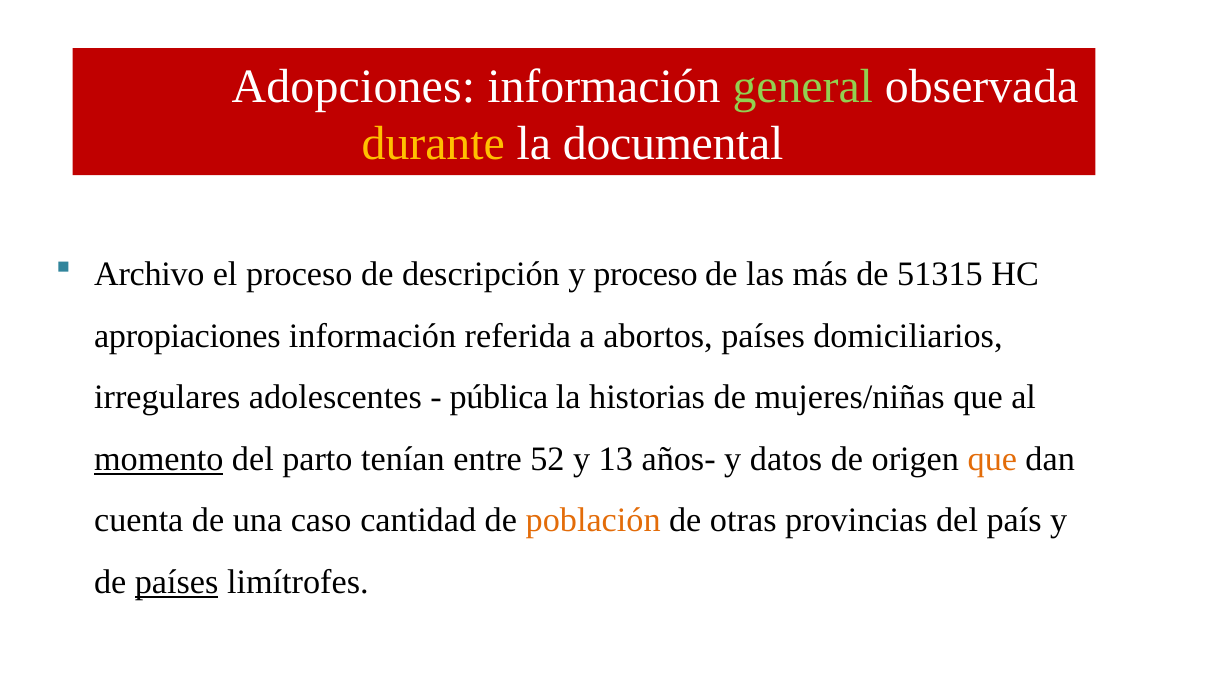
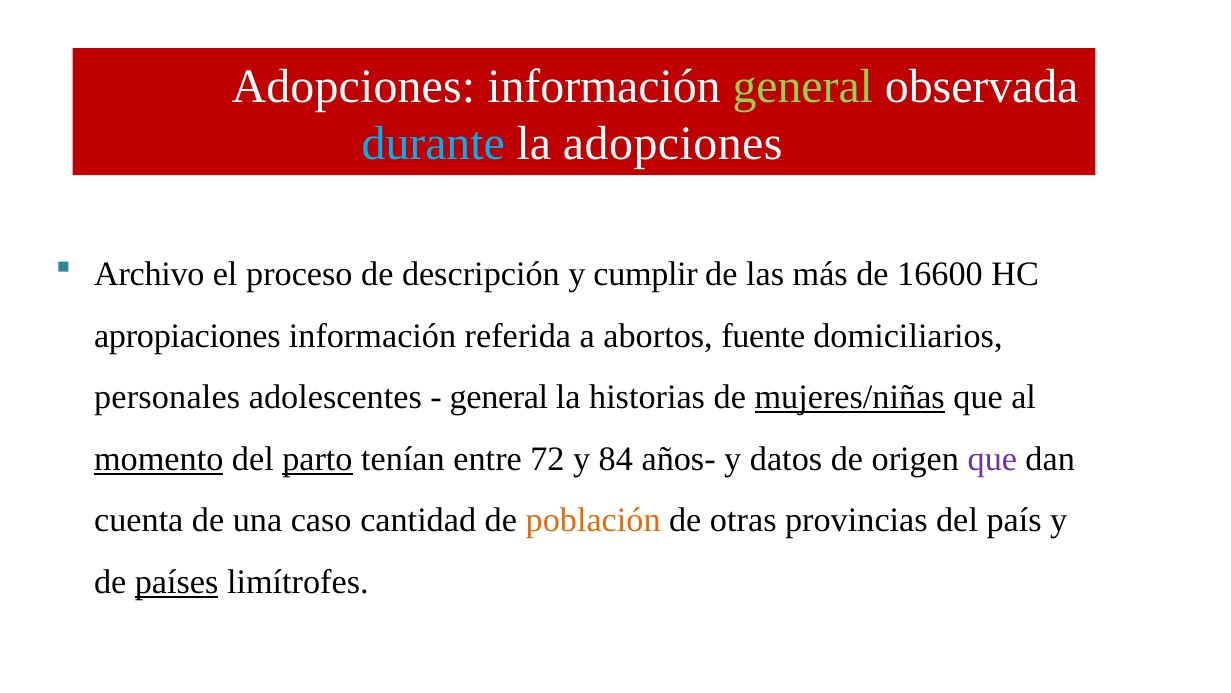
durante colour: yellow -> light blue (433, 144)
la documental: documental -> adopciones (673, 144)
y proceso: proceso -> cumplir (646, 274)
51315: 51315 -> 16600 (940, 274)
abortos países: países -> fuente (763, 335)
irregulares: irregulares -> personales (167, 397)
pública: pública -> general (499, 397)
mujeres/niñas underline: none -> present (850, 397)
parto underline: none -> present (317, 459)
52: 52 -> 72 (547, 459)
13: 13 -> 84 (616, 459)
que colour: orange -> purple (992, 459)
